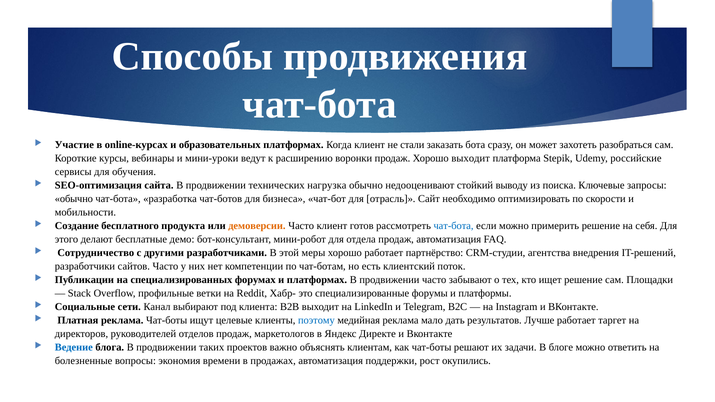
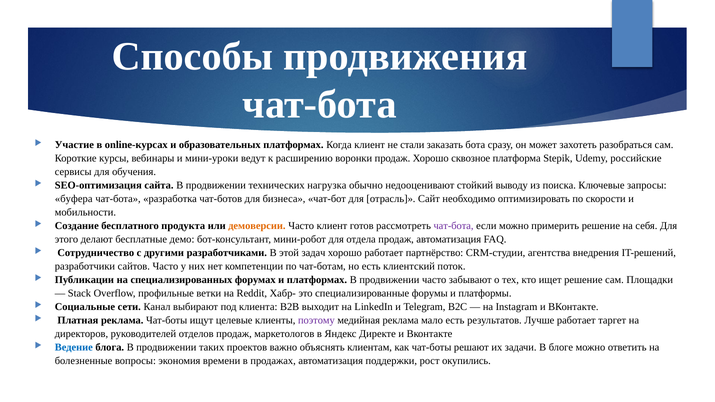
Хорошо выходит: выходит -> сквозное (471, 158)
обычно: обычно -> буфера (74, 199)
чат-бота colour: blue -> purple (454, 226)
меры: меры -> задач (313, 253)
поэтому colour: blue -> purple (316, 320)
мало дать: дать -> есть (455, 320)
